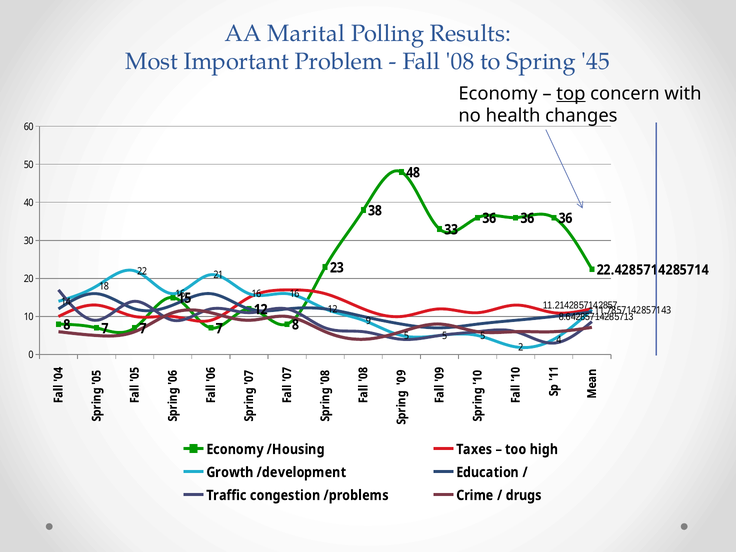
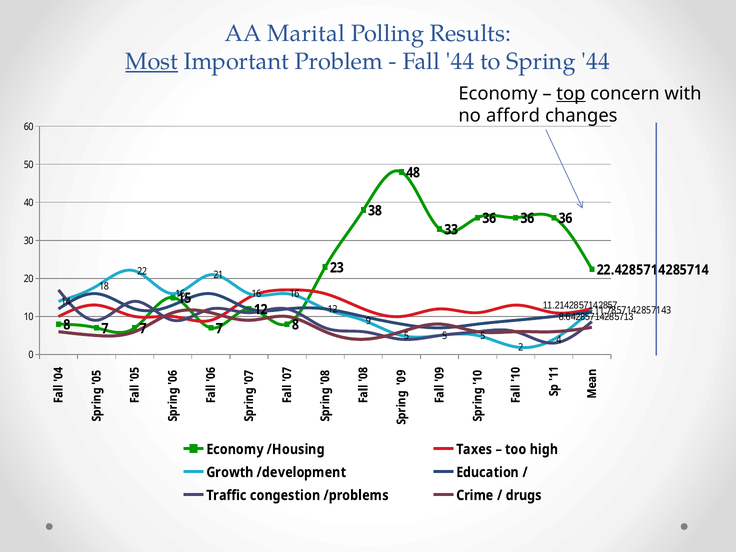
Most underline: none -> present (152, 61)
Fall 08: 08 -> 44 (460, 61)
Spring 45: 45 -> 44 (596, 61)
health: health -> afford (513, 116)
